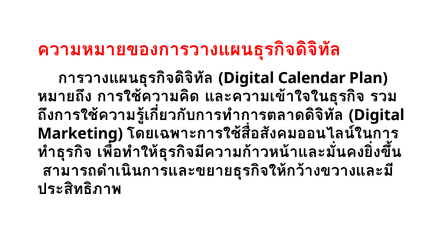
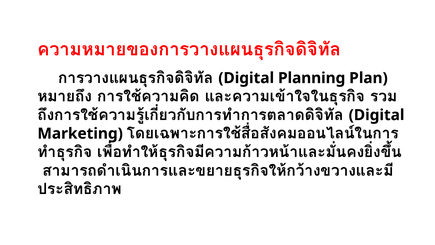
Calendar: Calendar -> Planning (312, 78)
